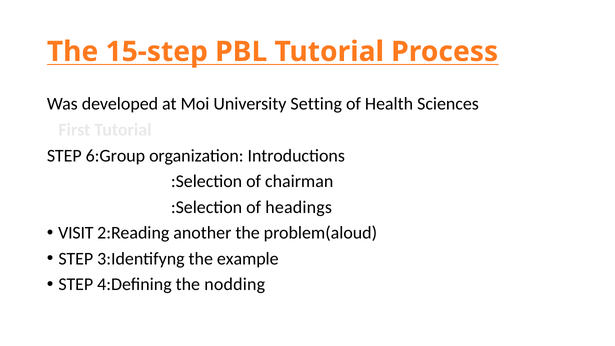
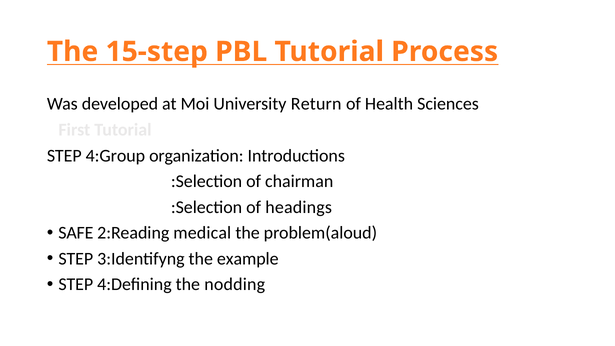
Setting: Setting -> Return (316, 104)
6:Group: 6:Group -> 4:Group (115, 156)
VISIT: VISIT -> SAFE (76, 233)
another: another -> medical (202, 233)
